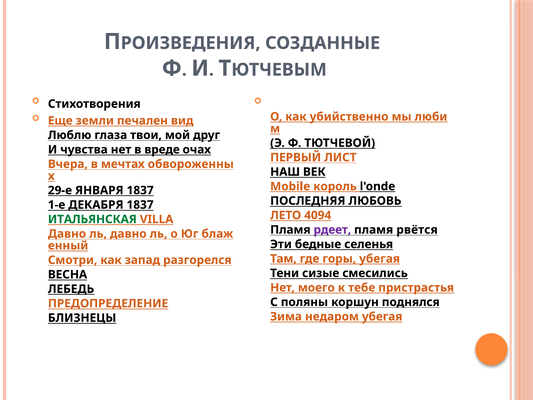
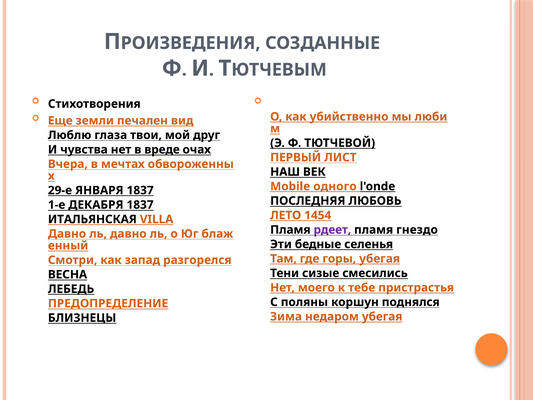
король: король -> одного (335, 186)
4094: 4094 -> 1454 (318, 215)
ИТАЛЬЯНСКАЯ colour: green -> black (92, 219)
рвётся: рвётся -> гнездо (417, 230)
